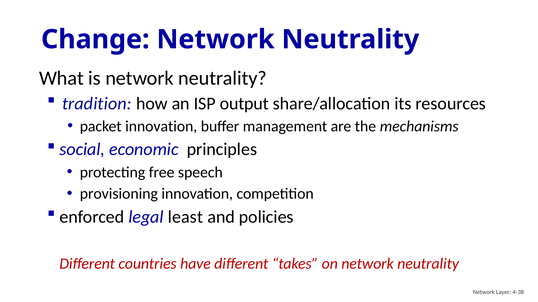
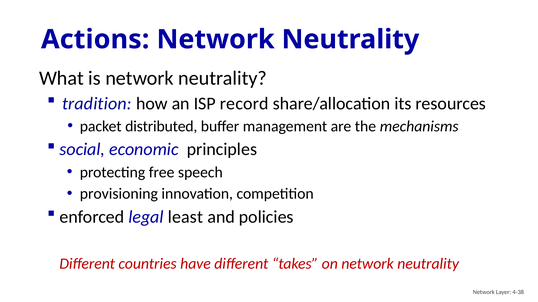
Change: Change -> Actions (95, 39)
output: output -> record (244, 104)
packet innovation: innovation -> distributed (161, 127)
